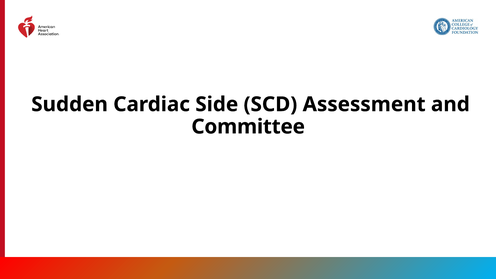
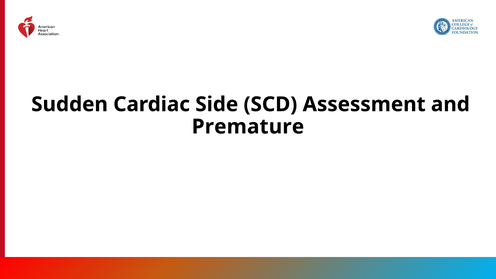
Committee: Committee -> Premature (248, 127)
